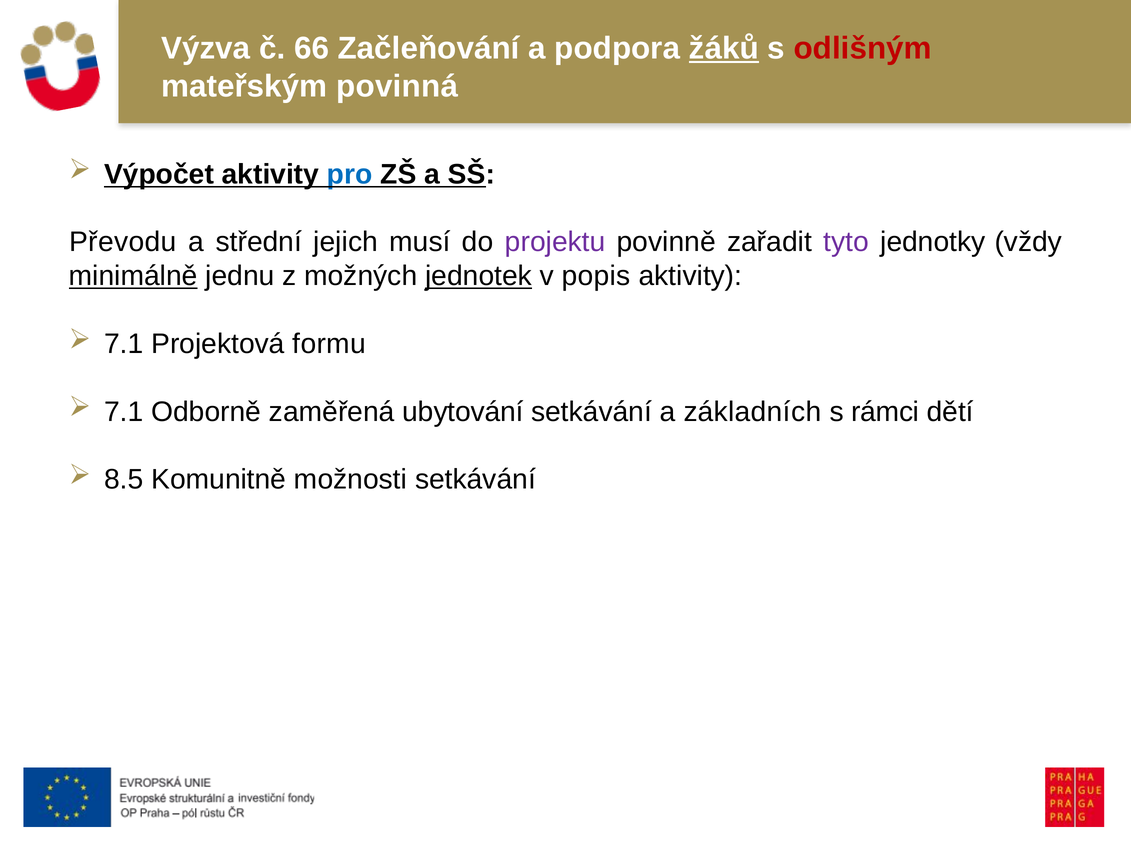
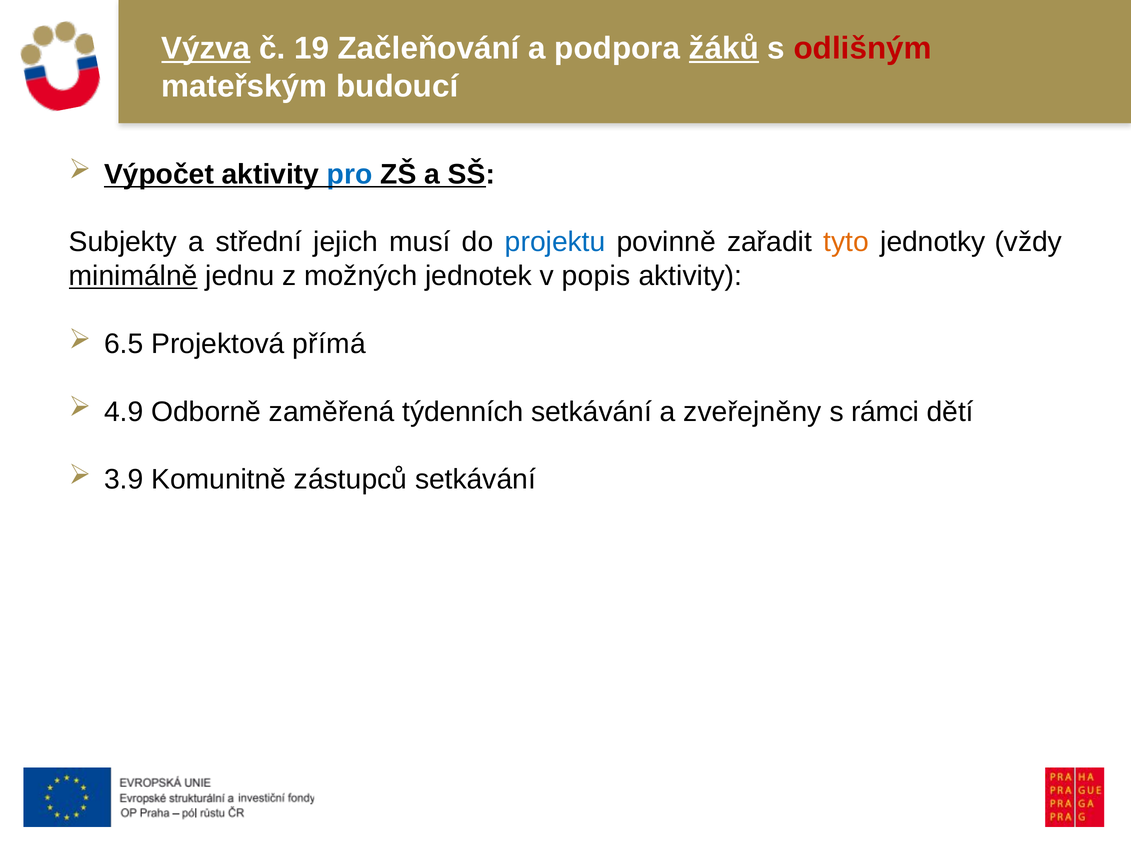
Výzva underline: none -> present (206, 48)
66: 66 -> 19 (312, 48)
povinná: povinná -> budoucí (397, 86)
Převodu: Převodu -> Subjekty (123, 242)
projektu colour: purple -> blue (555, 242)
tyto colour: purple -> orange (846, 242)
jednotek underline: present -> none (479, 276)
7.1: 7.1 -> 6.5 (124, 344)
formu: formu -> přímá (329, 344)
7.1: 7.1 -> 4.9 (124, 412)
ubytování: ubytování -> týdenních (463, 412)
základních: základních -> zveřejněny (752, 412)
8.5: 8.5 -> 3.9 (124, 480)
možnosti: možnosti -> zástupců (351, 480)
